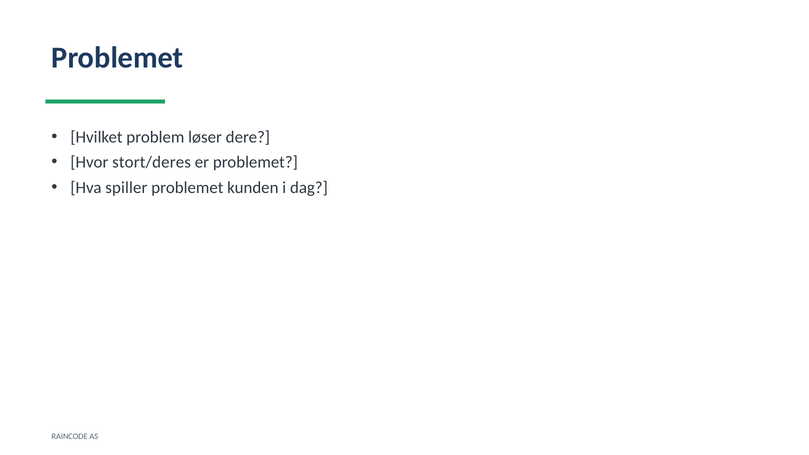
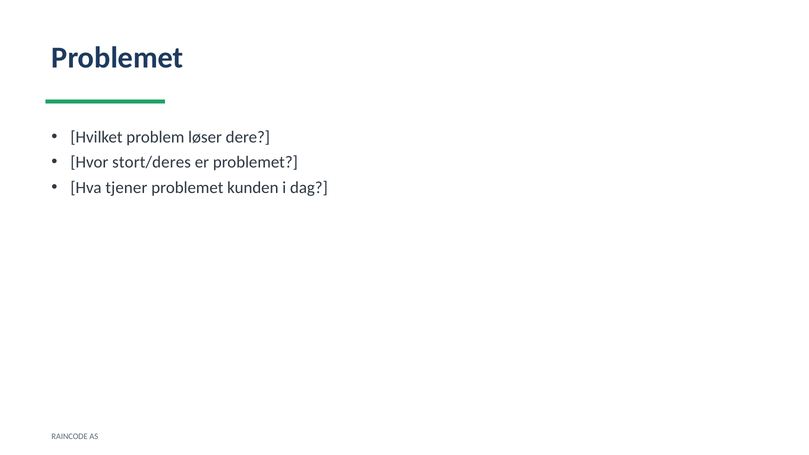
spiller: spiller -> tjener (126, 188)
